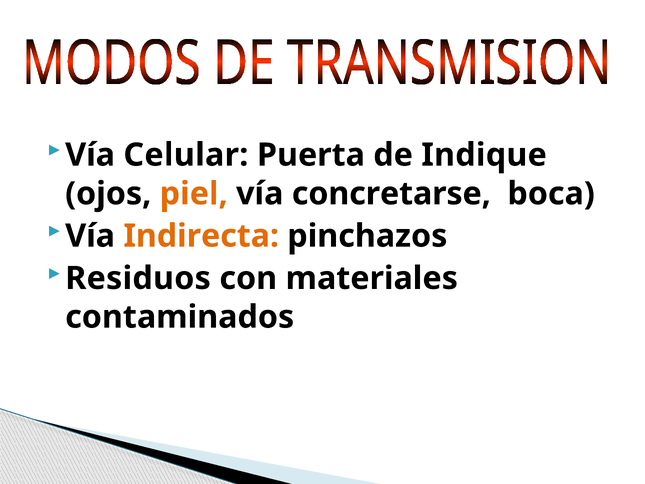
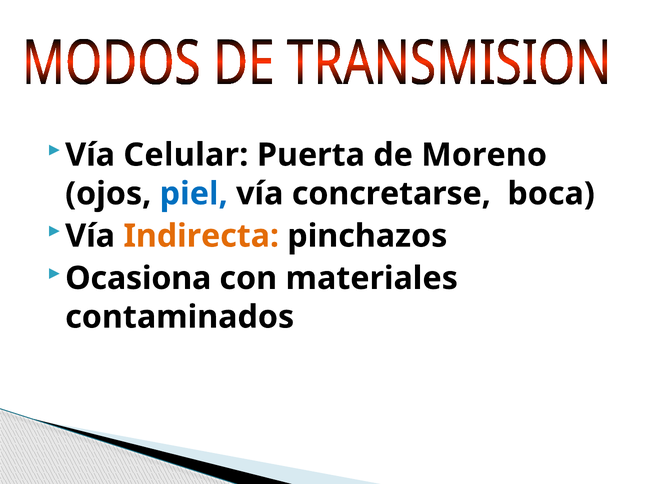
Indique: Indique -> Moreno (484, 155)
piel colour: orange -> blue (194, 194)
Residuos: Residuos -> Ocasiona (138, 278)
